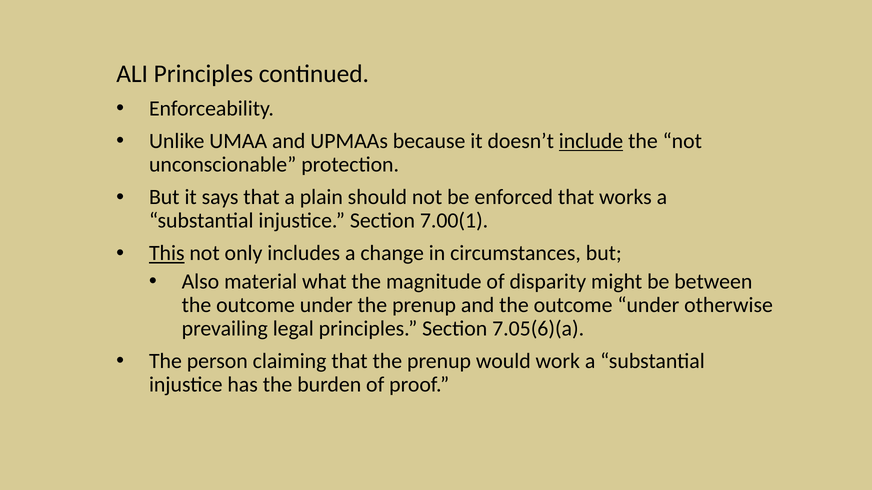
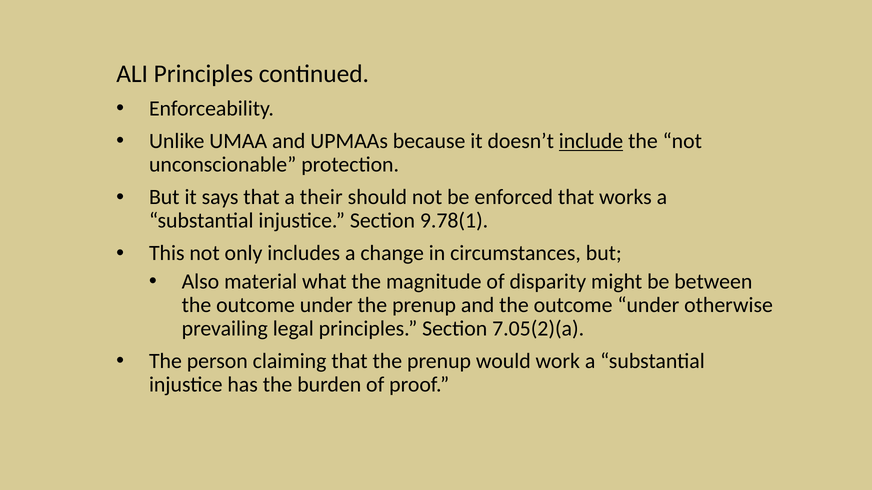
plain: plain -> their (321, 197)
7.00(1: 7.00(1 -> 9.78(1 (454, 221)
This underline: present -> none (167, 254)
7.05(6)(a: 7.05(6)(a -> 7.05(2)(a (538, 329)
